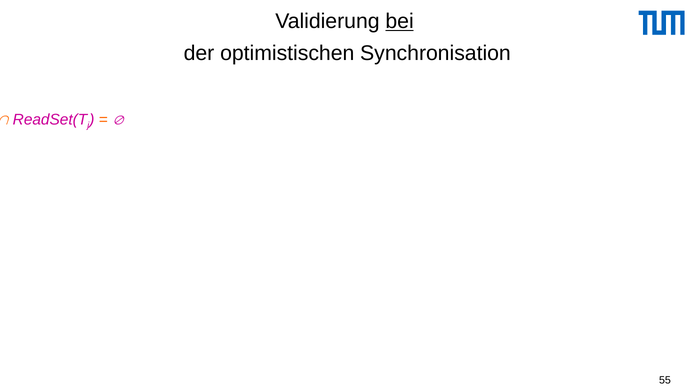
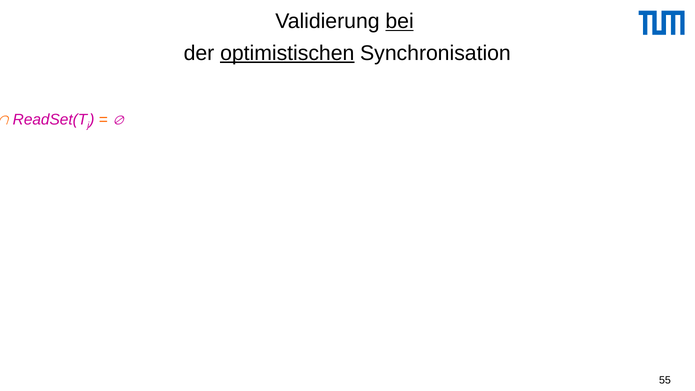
optimistischen underline: none -> present (287, 53)
